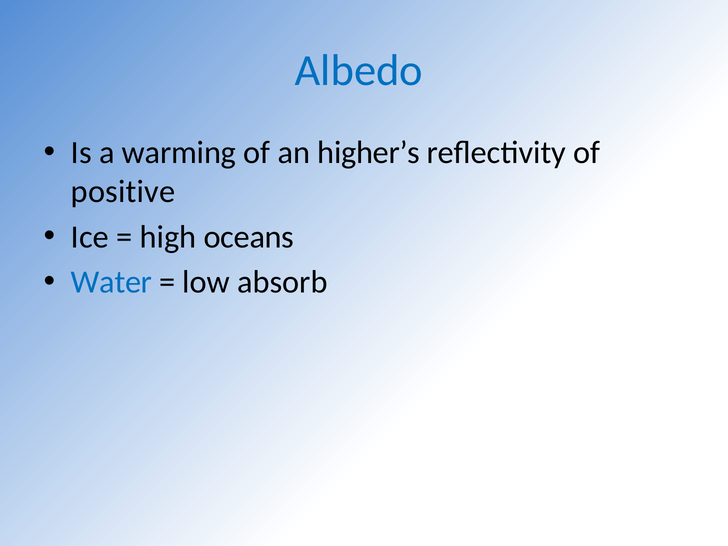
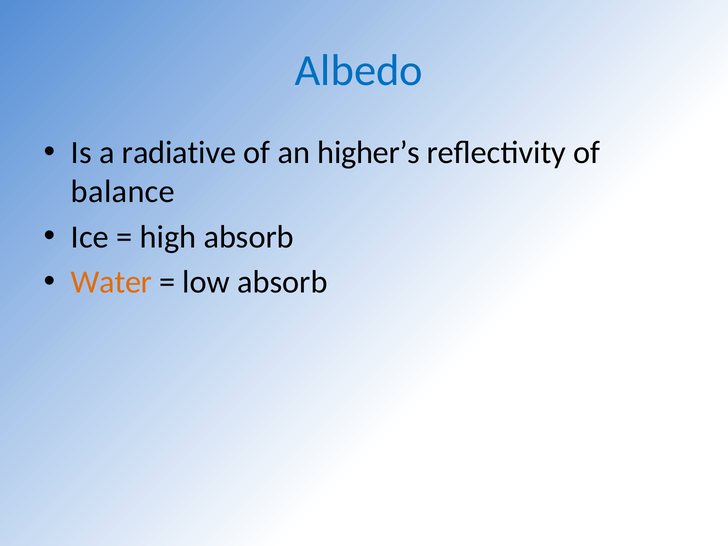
warming: warming -> radiative (179, 153)
positive: positive -> balance (123, 192)
high oceans: oceans -> absorb (249, 237)
Water colour: blue -> orange (112, 282)
